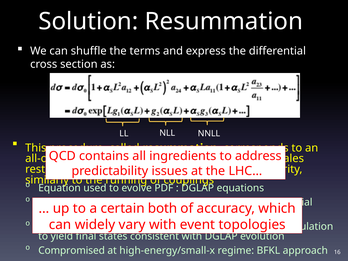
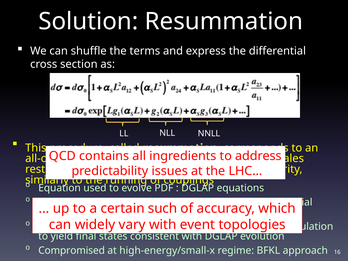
both: both -> such (163, 208)
